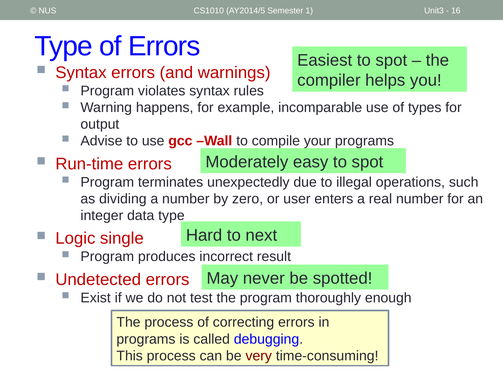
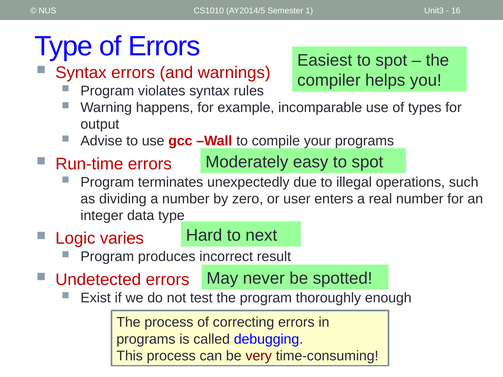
single: single -> varies (122, 239)
